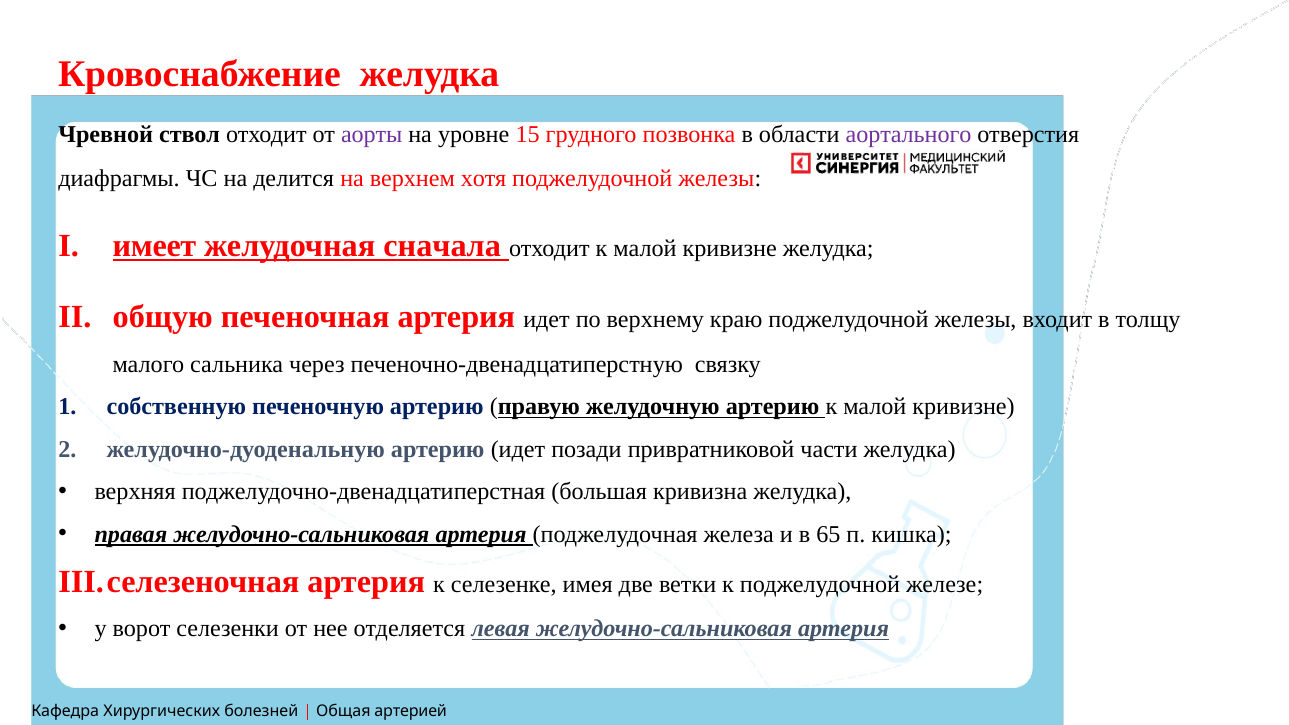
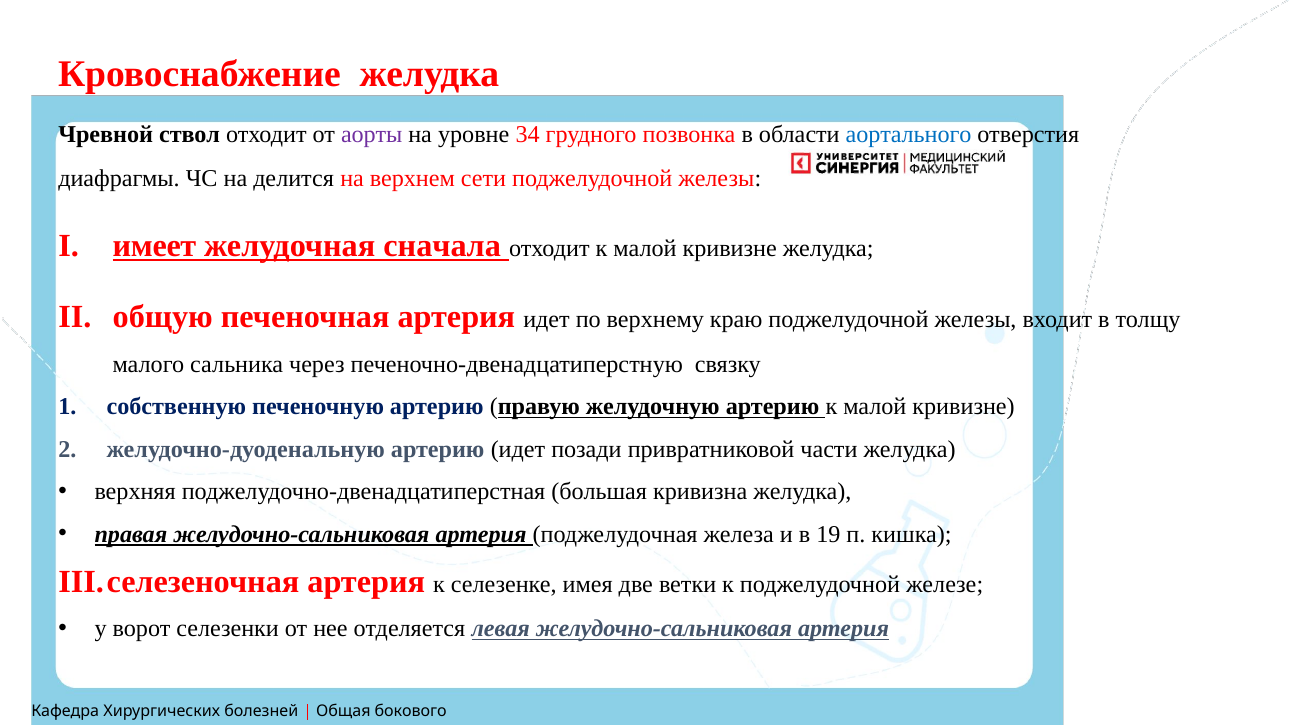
15: 15 -> 34 (528, 135)
аортального colour: purple -> blue (909, 135)
хотя: хотя -> сети (484, 178)
65: 65 -> 19 (828, 534)
артерией: артерией -> бокового (411, 711)
